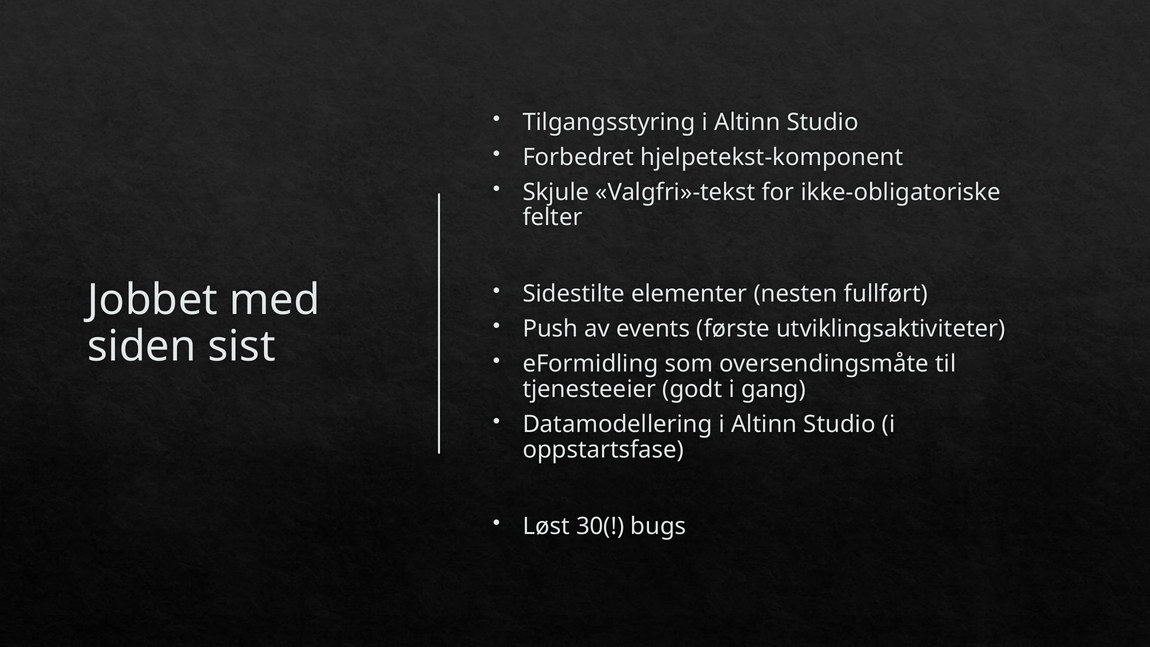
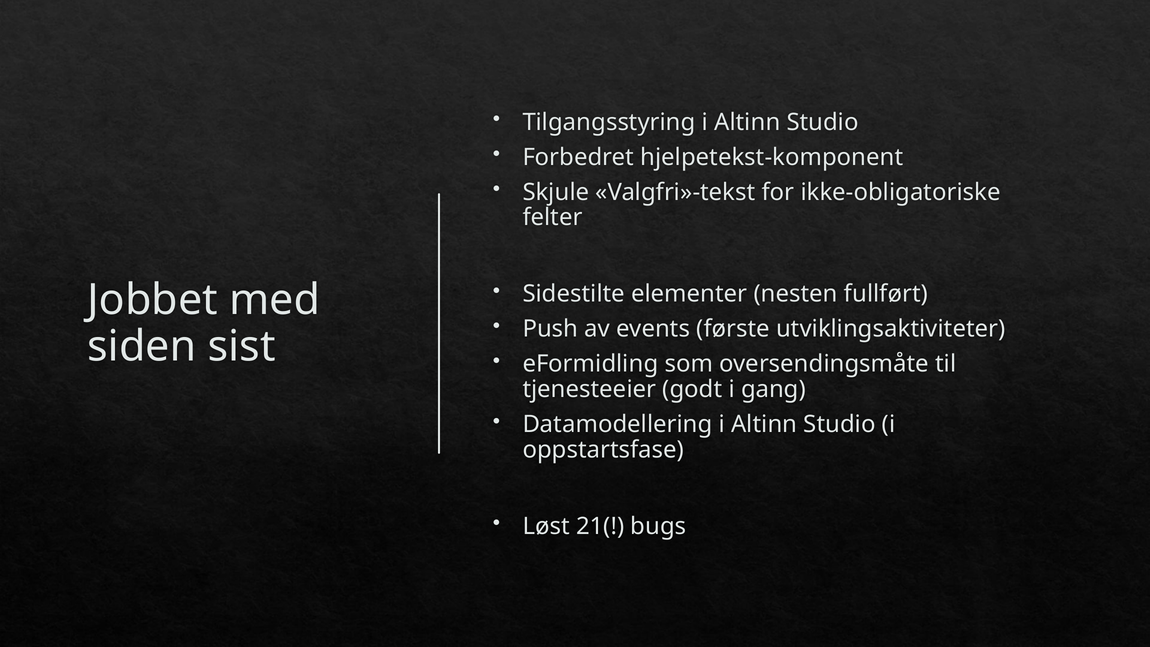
30(: 30( -> 21( (600, 526)
